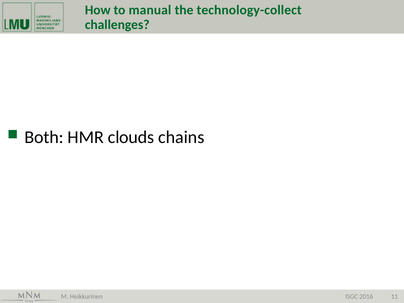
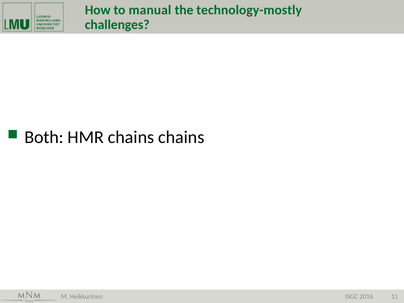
technology-collect: technology-collect -> technology-mostly (249, 10)
HMR clouds: clouds -> chains (131, 137)
